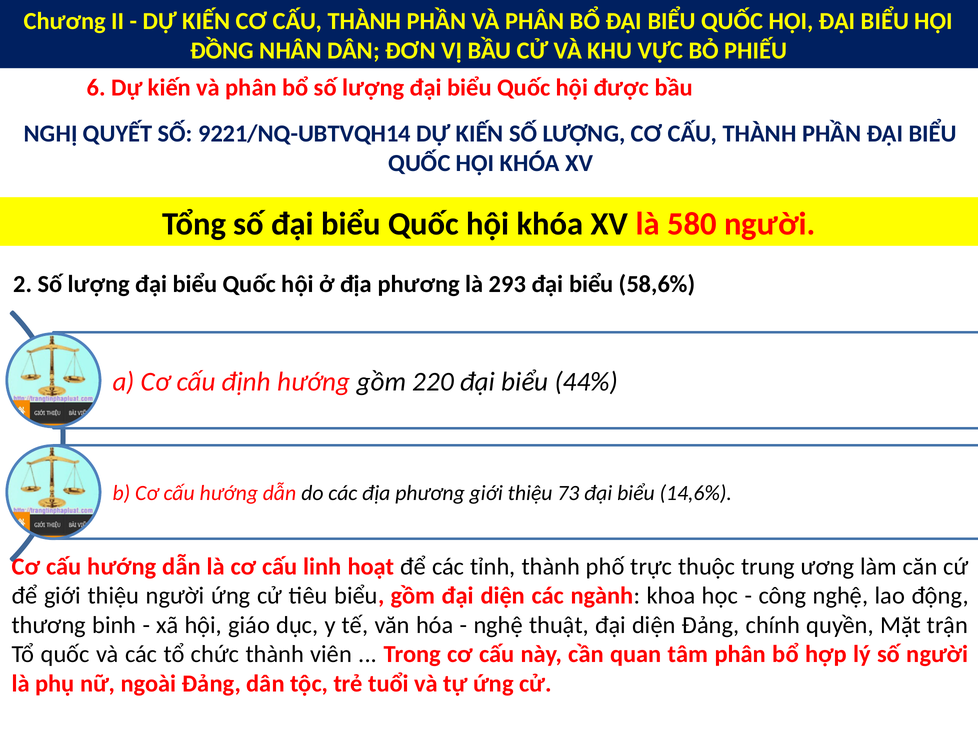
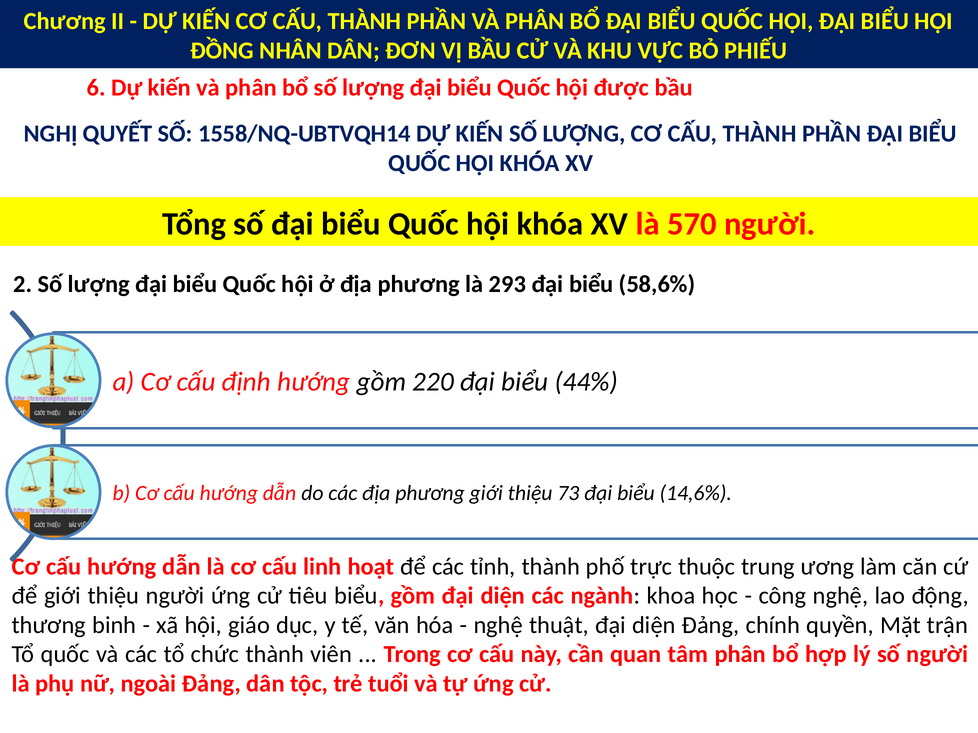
9221/NQ-UBTVQH14: 9221/NQ-UBTVQH14 -> 1558/NQ-UBTVQH14 (304, 134)
580: 580 -> 570 (692, 224)
